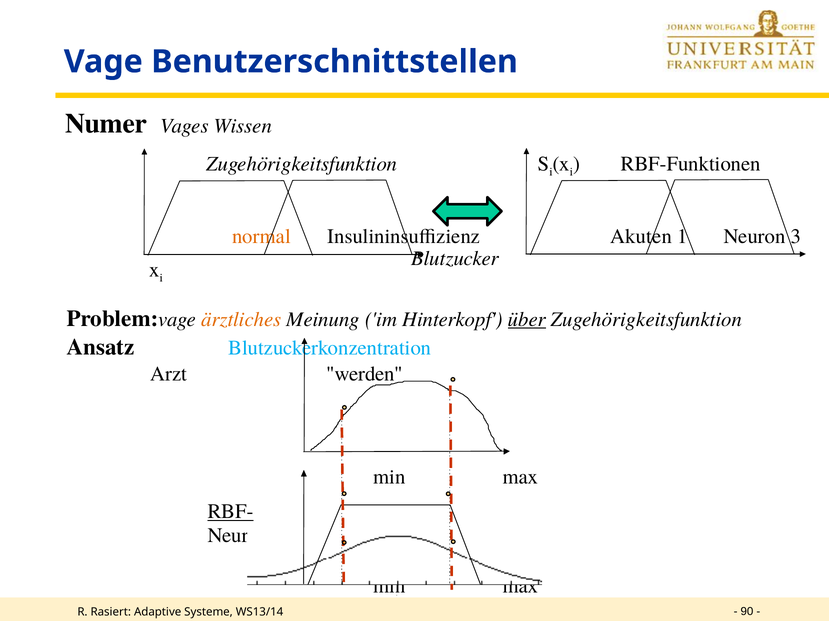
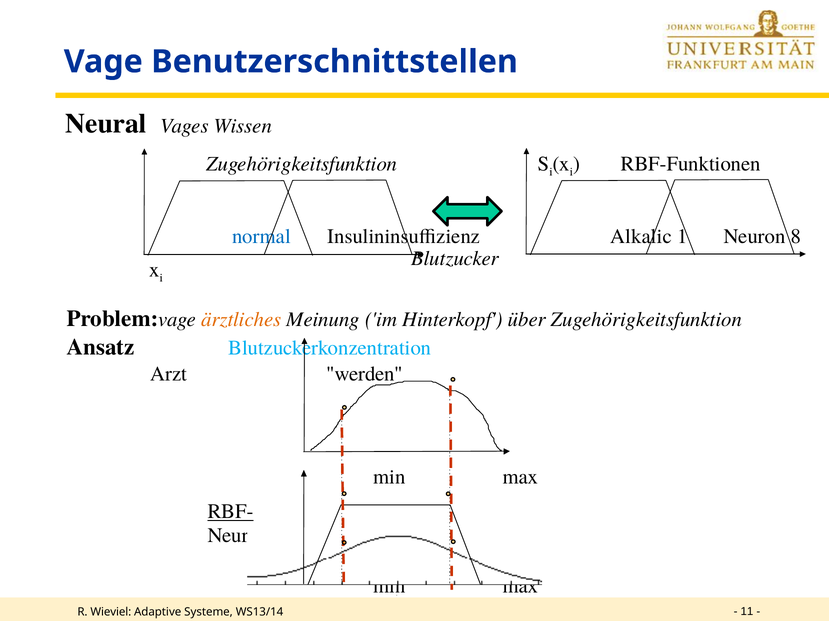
Numer: Numer -> Neural (106, 124)
normal colour: orange -> blue (262, 237)
Akuten: Akuten -> Alkalic (641, 237)
3: 3 -> 8 (796, 237)
über underline: present -> none (527, 320)
Rasiert: Rasiert -> Wieviel (111, 613)
90: 90 -> 11 (747, 612)
